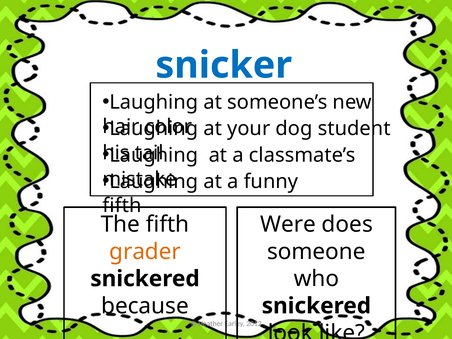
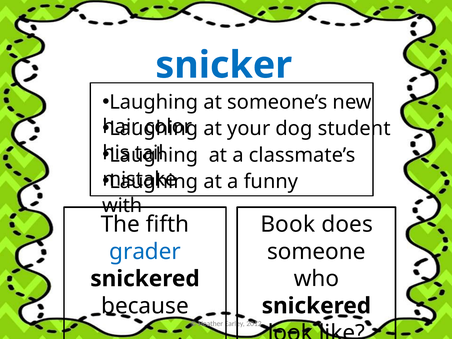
fifth: fifth -> with (122, 206)
Were: Were -> Book (288, 225)
grader colour: orange -> blue (145, 252)
